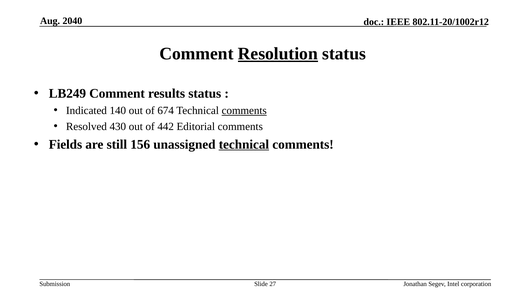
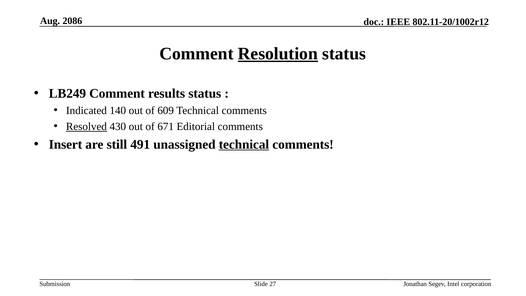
2040: 2040 -> 2086 (72, 21)
674: 674 -> 609 (166, 111)
comments underline: present -> none (244, 111)
Resolved underline: none -> present (86, 126)
442: 442 -> 671 (166, 126)
Fields: Fields -> Insert (65, 144)
156: 156 -> 491 (140, 144)
